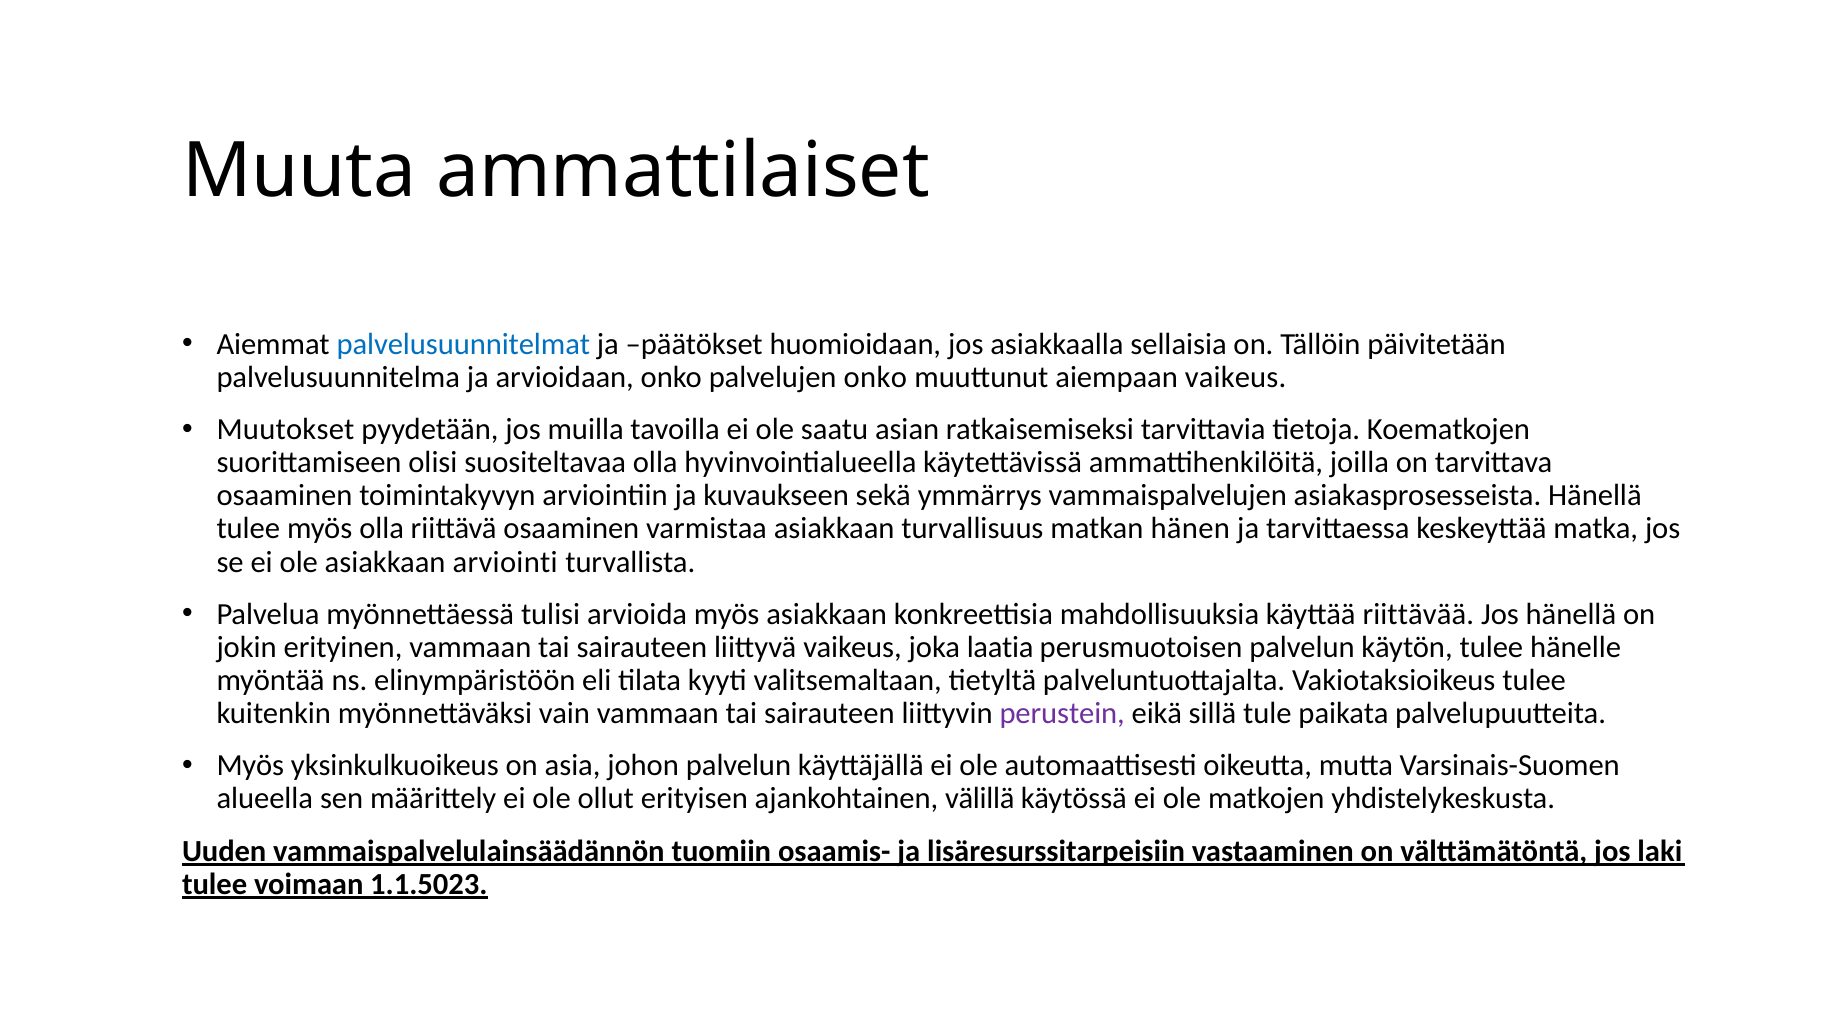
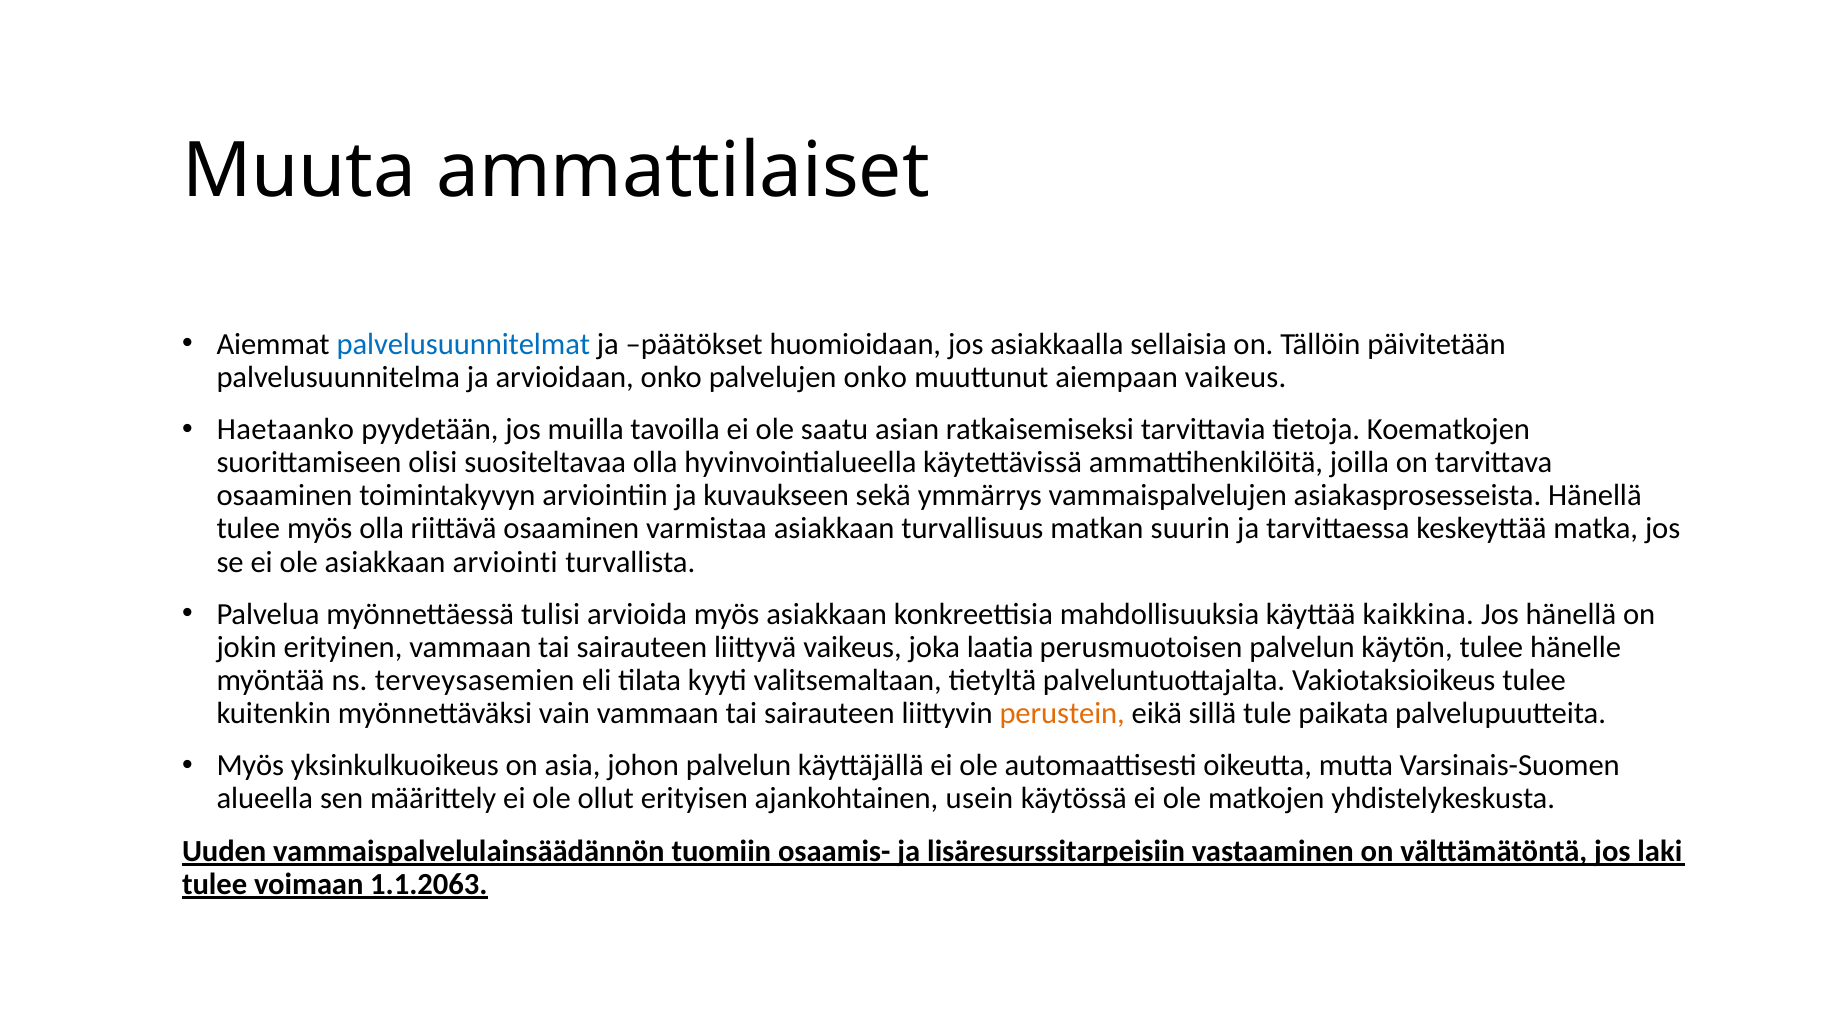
Muutokset: Muutokset -> Haetaanko (285, 429)
hänen: hänen -> suurin (1190, 529)
riittävää: riittävää -> kaikkina (1418, 614)
elinympäristöön: elinympäristöön -> terveysasemien (475, 680)
perustein colour: purple -> orange (1062, 713)
välillä: välillä -> usein (980, 798)
1.1.5023: 1.1.5023 -> 1.1.2063 (429, 884)
